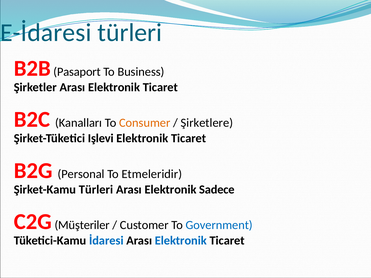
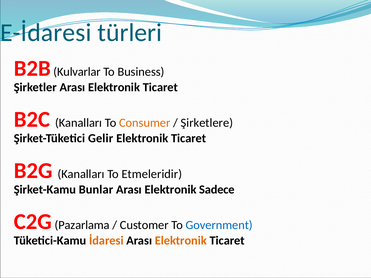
Pasaport: Pasaport -> Kulvarlar (77, 72)
Işlevi: Işlevi -> Gelir (101, 139)
B2G Personal: Personal -> Kanalları (81, 174)
Şirket-Kamu Türleri: Türleri -> Bunlar (96, 190)
Müşteriler: Müşteriler -> Pazarlama (82, 225)
İdaresi colour: blue -> orange (106, 241)
Elektronik colour: blue -> orange (181, 241)
